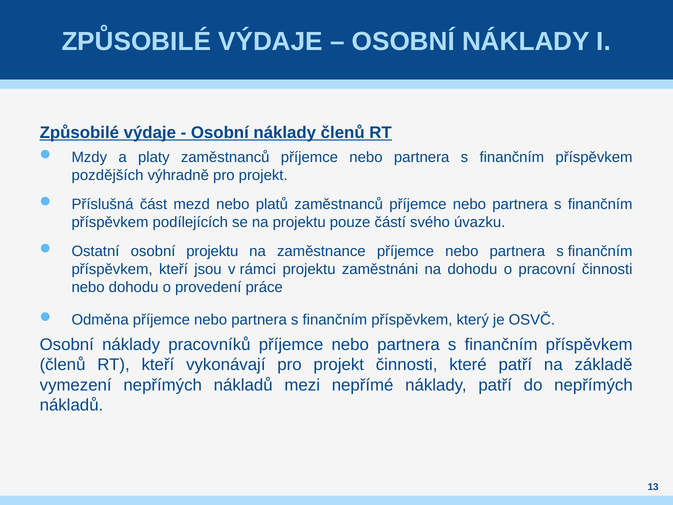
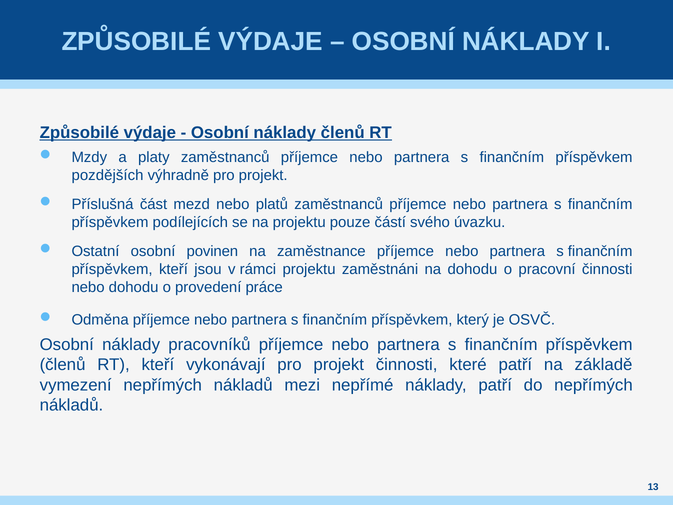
osobní projektu: projektu -> povinen (212, 251)
